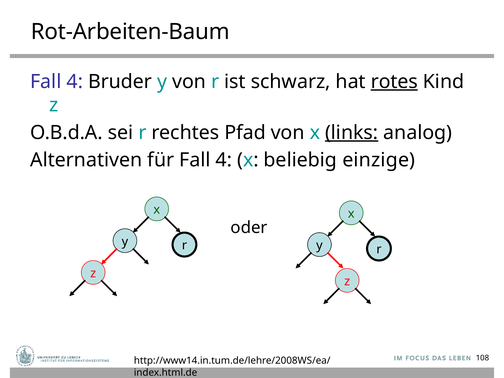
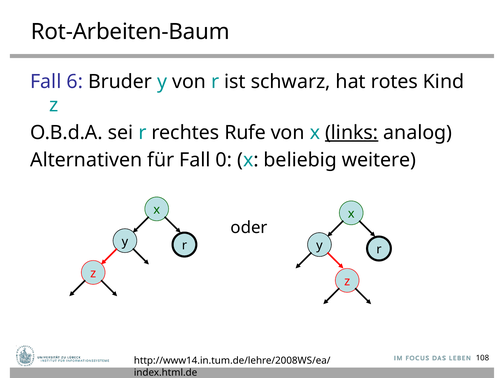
4: 4 -> 6 (75, 82)
rotes underline: present -> none (394, 82)
Pfad: Pfad -> Rufe (245, 133)
für Fall 4: 4 -> 0 (224, 160)
einzige: einzige -> weitere (379, 160)
